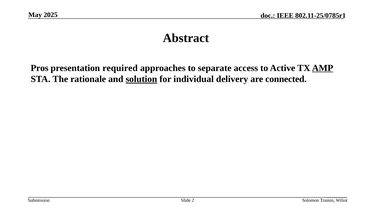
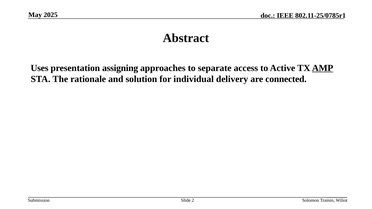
Pros: Pros -> Uses (40, 68)
required: required -> assigning (120, 68)
solution underline: present -> none (141, 79)
